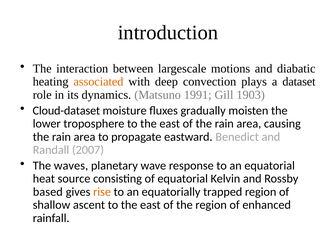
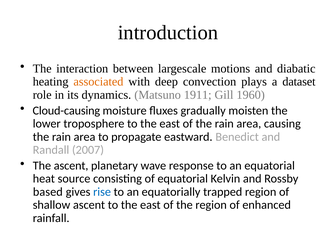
1991: 1991 -> 1911 (198, 95)
1903: 1903 -> 1960 (251, 95)
Cloud-dataset: Cloud-dataset -> Cloud-causing (66, 111)
The waves: waves -> ascent (71, 166)
rise colour: orange -> blue (102, 192)
